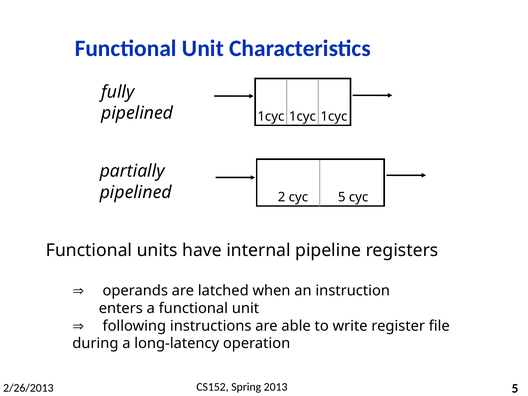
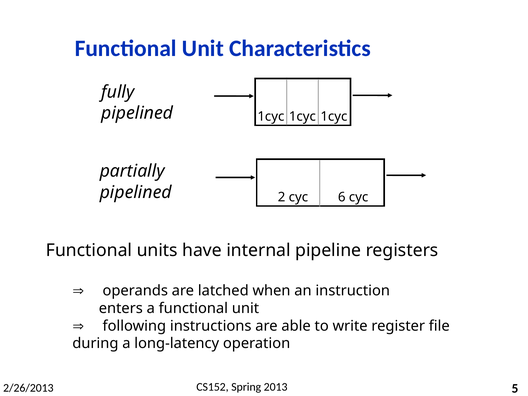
cyc 5: 5 -> 6 (342, 197)
